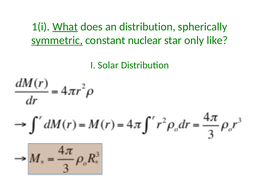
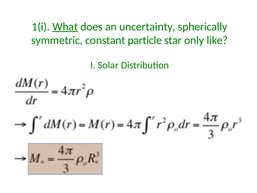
an distribution: distribution -> uncertainty (147, 27)
symmetric underline: present -> none (57, 40)
nuclear: nuclear -> particle (145, 40)
